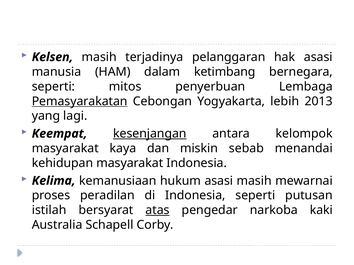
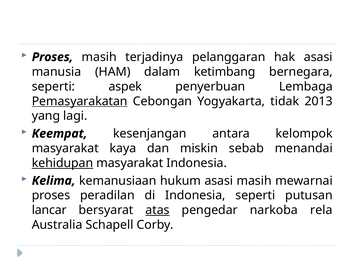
Kelsen: Kelsen -> Proses (52, 57)
mitos: mitos -> aspek (125, 87)
lebih: lebih -> tidak (285, 101)
kesenjangan underline: present -> none (150, 134)
kehidupan underline: none -> present (62, 163)
istilah: istilah -> lancar (49, 211)
kaki: kaki -> rela (321, 211)
